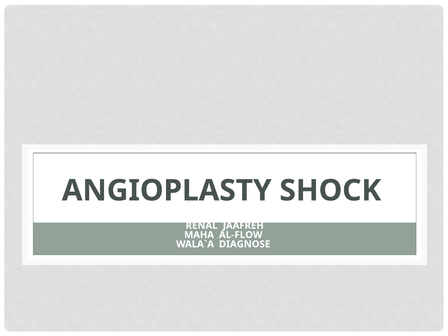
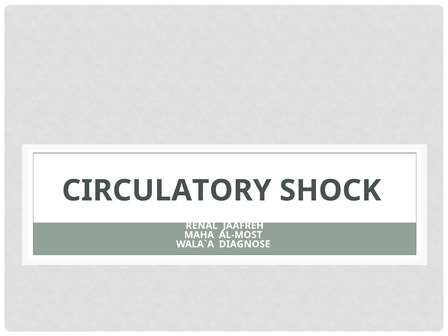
ANGIOPLASTY: ANGIOPLASTY -> CIRCULATORY (167, 191)
AL-FLOW: AL-FLOW -> AL-MOST (241, 235)
